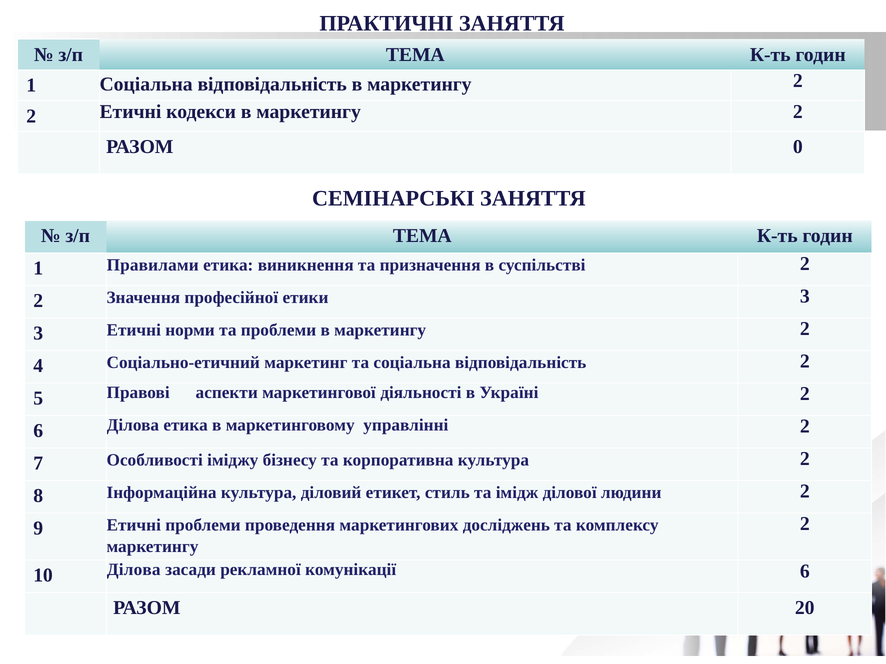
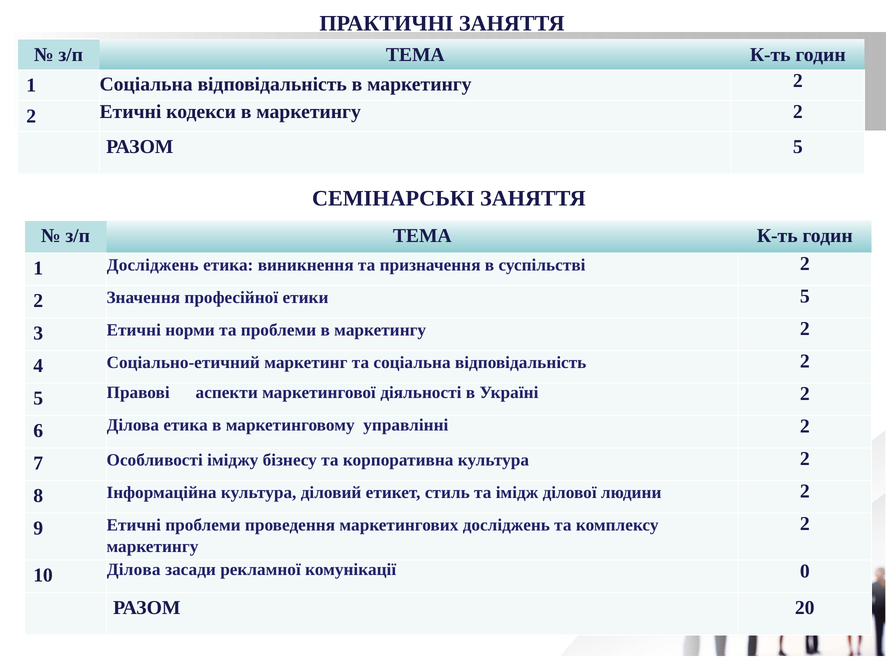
РАЗОМ 0: 0 -> 5 (798, 147)
1 Правилами: Правилами -> Досліджень (153, 265)
етики 3: 3 -> 5 (805, 297)
комунікації 6: 6 -> 0 (805, 571)
